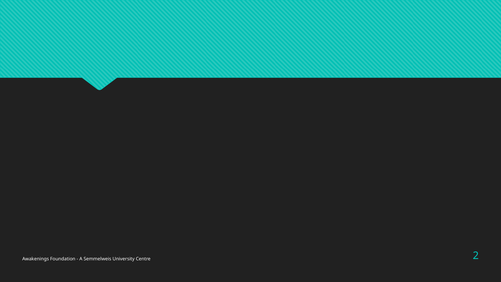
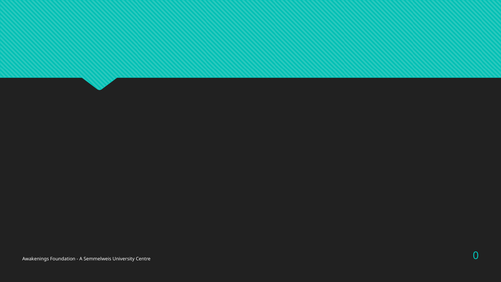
2: 2 -> 0 (476, 256)
